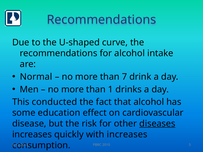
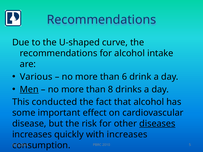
Normal: Normal -> Various (36, 77)
7: 7 -> 6 (124, 77)
Men underline: none -> present (29, 90)
1: 1 -> 8 (111, 90)
education: education -> important (59, 113)
